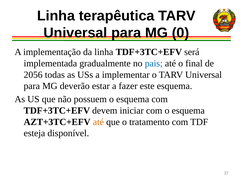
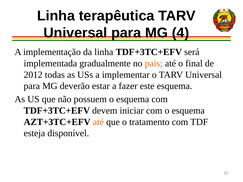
0: 0 -> 4 (180, 33)
pais colour: blue -> orange (154, 63)
2056: 2056 -> 2012 (33, 75)
